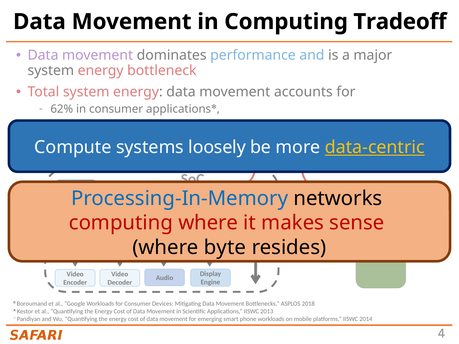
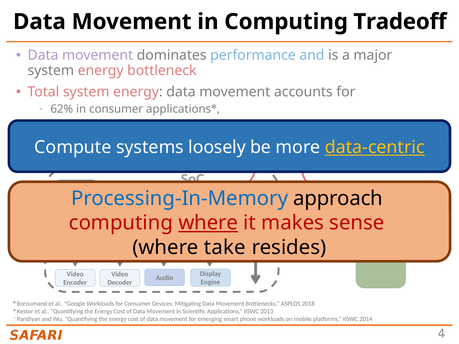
networks: networks -> approach (338, 199)
where underline: none -> present (208, 223)
byte: byte -> take (225, 248)
